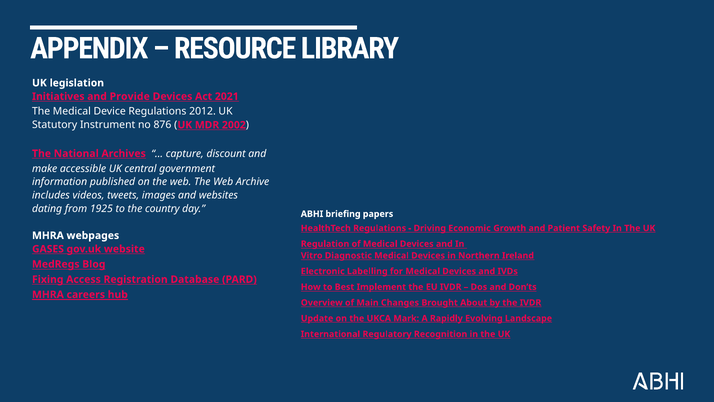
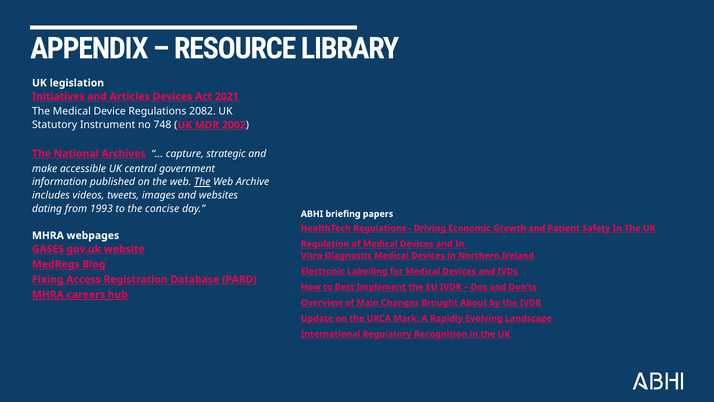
Provide: Provide -> Articles (130, 96)
2012: 2012 -> 2082 (202, 111)
876: 876 -> 748 (162, 125)
discount: discount -> strategic (226, 153)
The underline: none -> present (202, 182)
1925: 1925 -> 1993 (101, 209)
country: country -> concise (162, 209)
